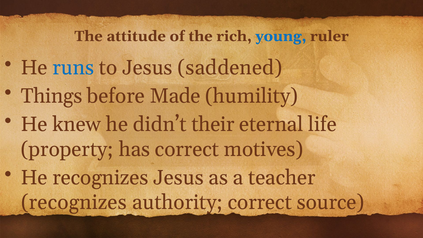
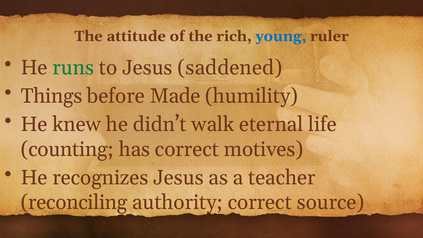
runs colour: blue -> green (73, 68)
their: their -> walk (213, 124)
property: property -> counting (67, 149)
recognizes: recognizes -> reconciling (74, 202)
